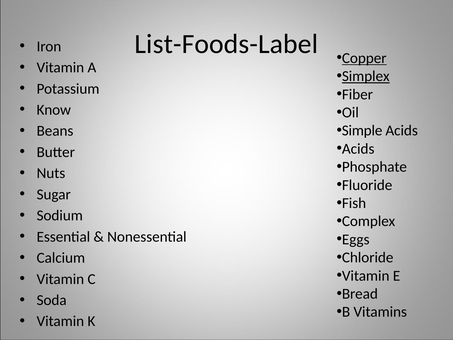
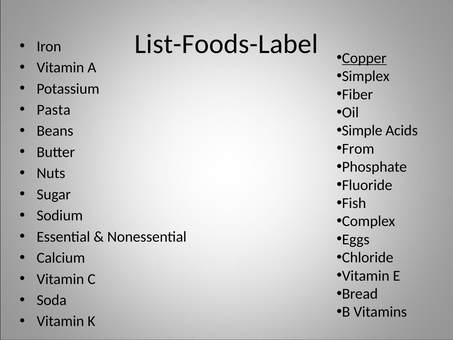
Simplex underline: present -> none (366, 76)
Know: Know -> Pasta (54, 110)
Acids: Acids -> From (358, 149)
